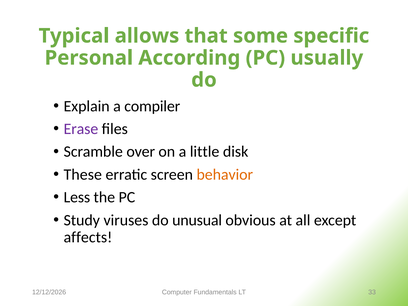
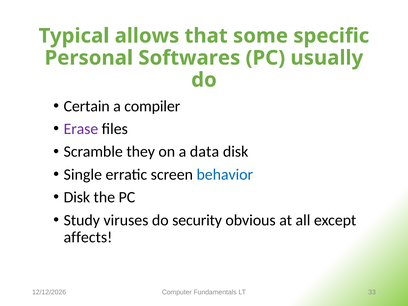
According: According -> Softwares (189, 58)
Explain: Explain -> Certain (87, 106)
over: over -> they (141, 152)
little: little -> data (205, 152)
These: These -> Single (83, 175)
behavior colour: orange -> blue (225, 175)
Less: Less -> Disk (77, 197)
unusual: unusual -> security (197, 220)
